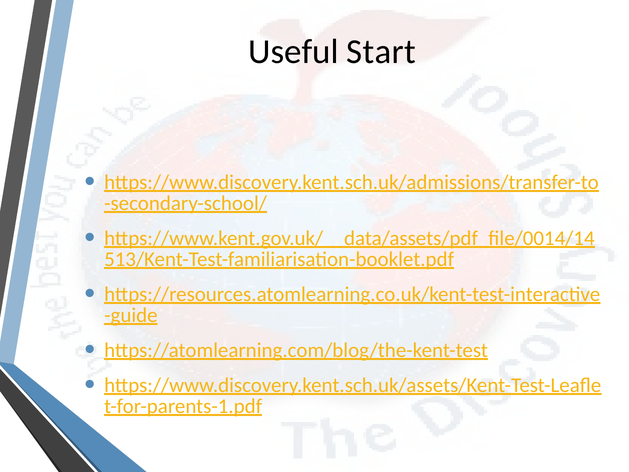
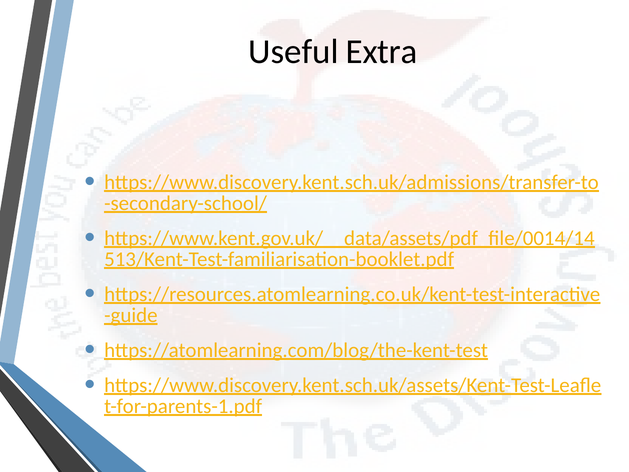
Start: Start -> Extra (382, 52)
